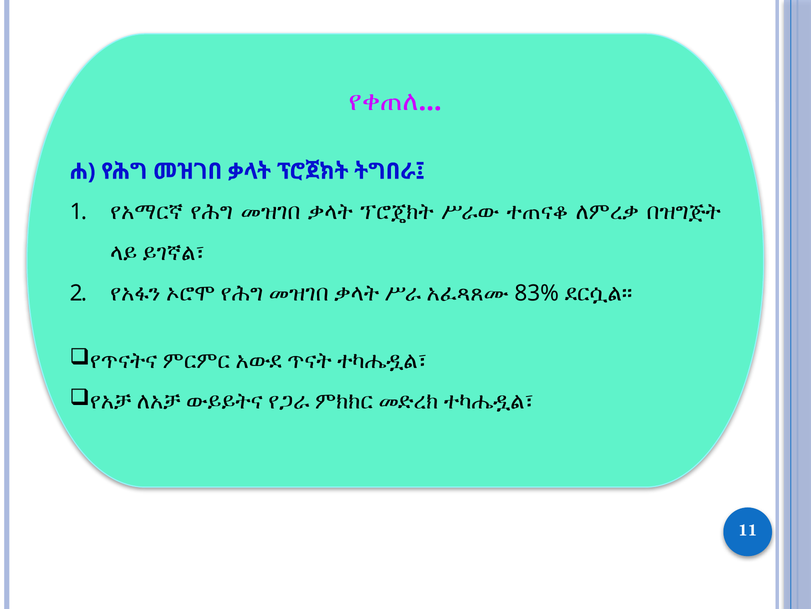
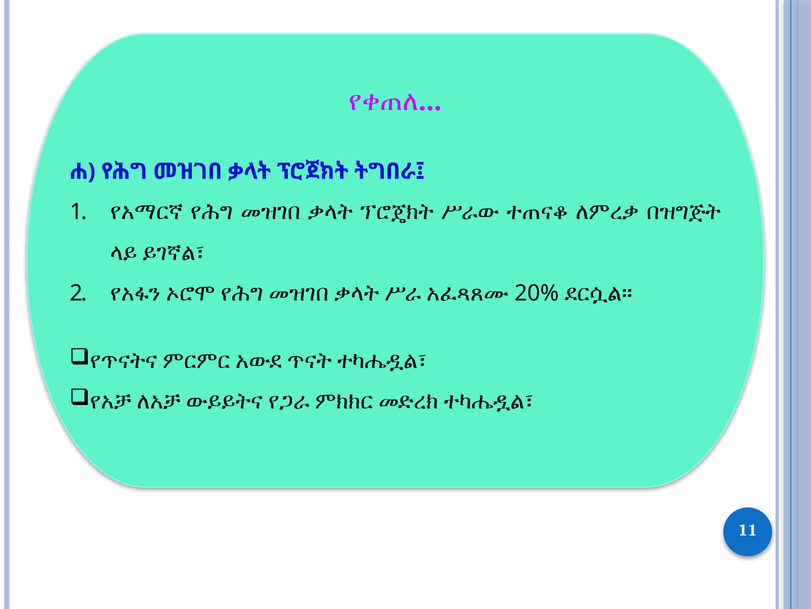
83%: 83% -> 20% (537, 293)
